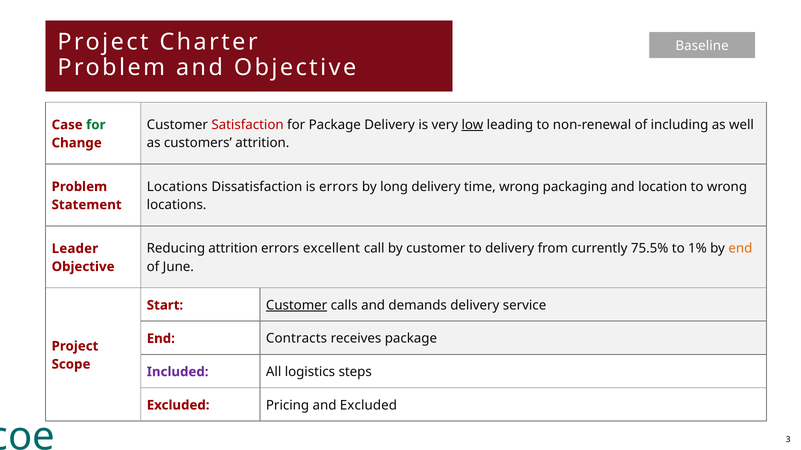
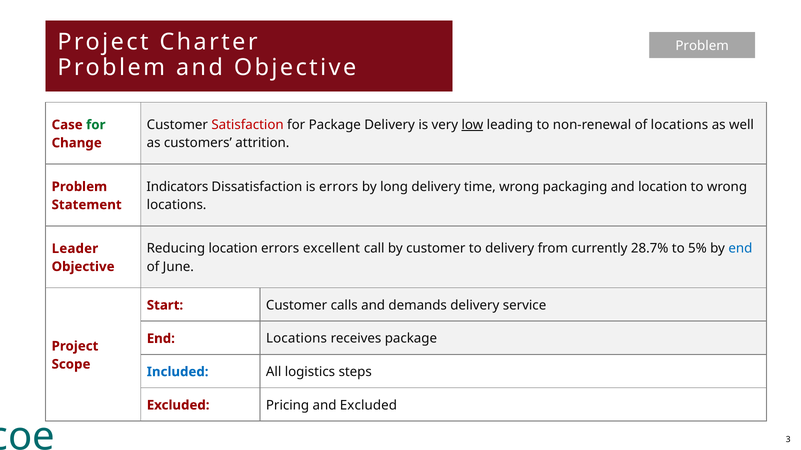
Baseline: Baseline -> Problem (702, 46)
of including: including -> locations (679, 125)
Locations: Locations -> Indicators (177, 187)
Reducing attrition: attrition -> location (233, 249)
75.5%: 75.5% -> 28.7% (650, 249)
1%: 1% -> 5% (697, 249)
end colour: orange -> blue (740, 249)
Customer underline: present -> none (297, 306)
End Contracts: Contracts -> Locations (297, 339)
Included colour: purple -> blue (178, 372)
